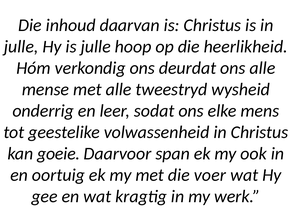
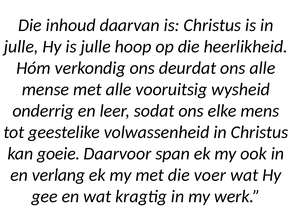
tweestryd: tweestryd -> vooruitsig (171, 89)
oortuig: oortuig -> verlang (59, 175)
